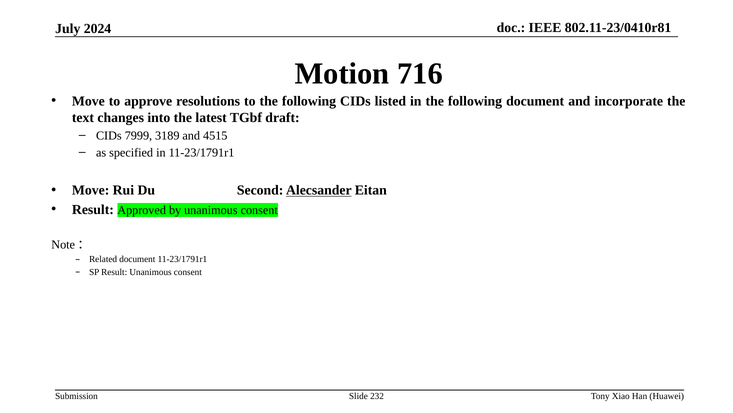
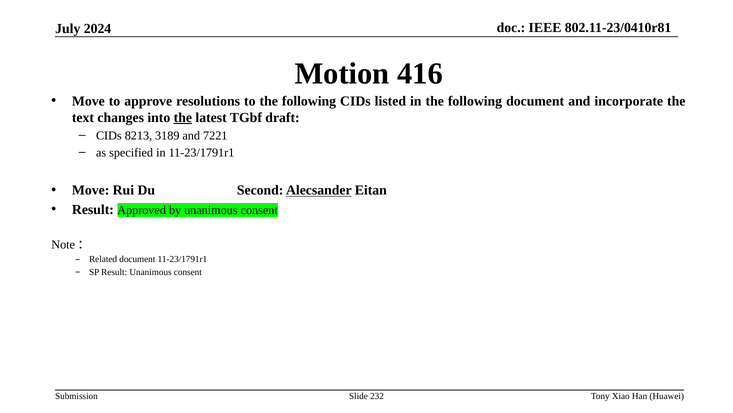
716: 716 -> 416 (420, 74)
the underline: none -> present (183, 117)
7999: 7999 -> 8213 (138, 135)
4515: 4515 -> 7221 (215, 135)
